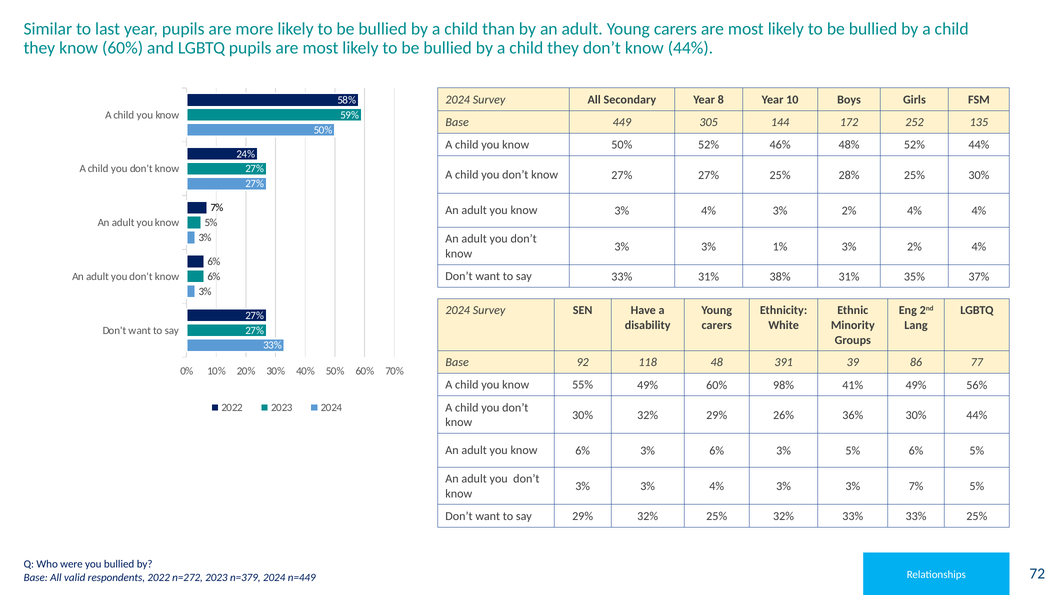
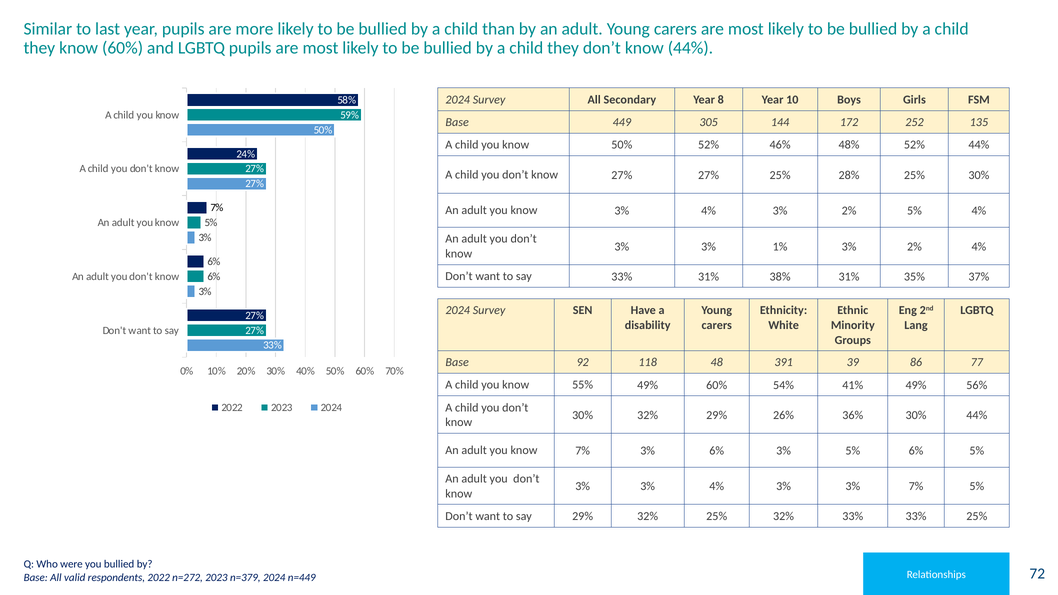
4% 3% 2% 4%: 4% -> 5% (914, 211)
98%: 98% -> 54% (784, 385)
know 6%: 6% -> 7% (583, 451)
